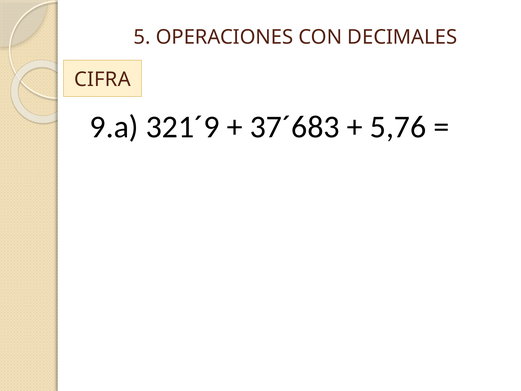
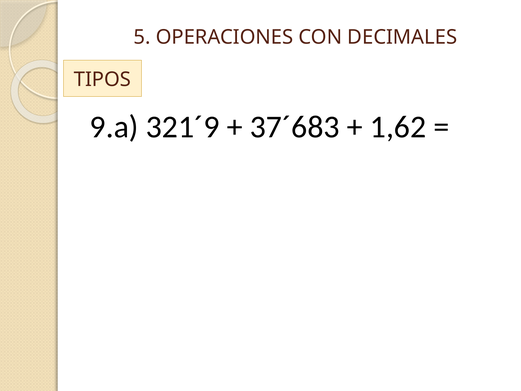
CIFRA: CIFRA -> TIPOS (103, 80)
5,76: 5,76 -> 1,62 (398, 127)
